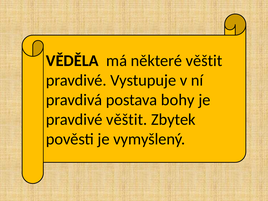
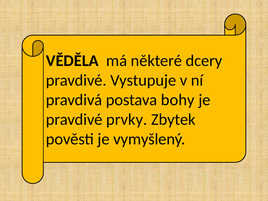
některé věštit: věštit -> dcery (204, 61)
pravdivé věštit: věštit -> prvky (127, 120)
